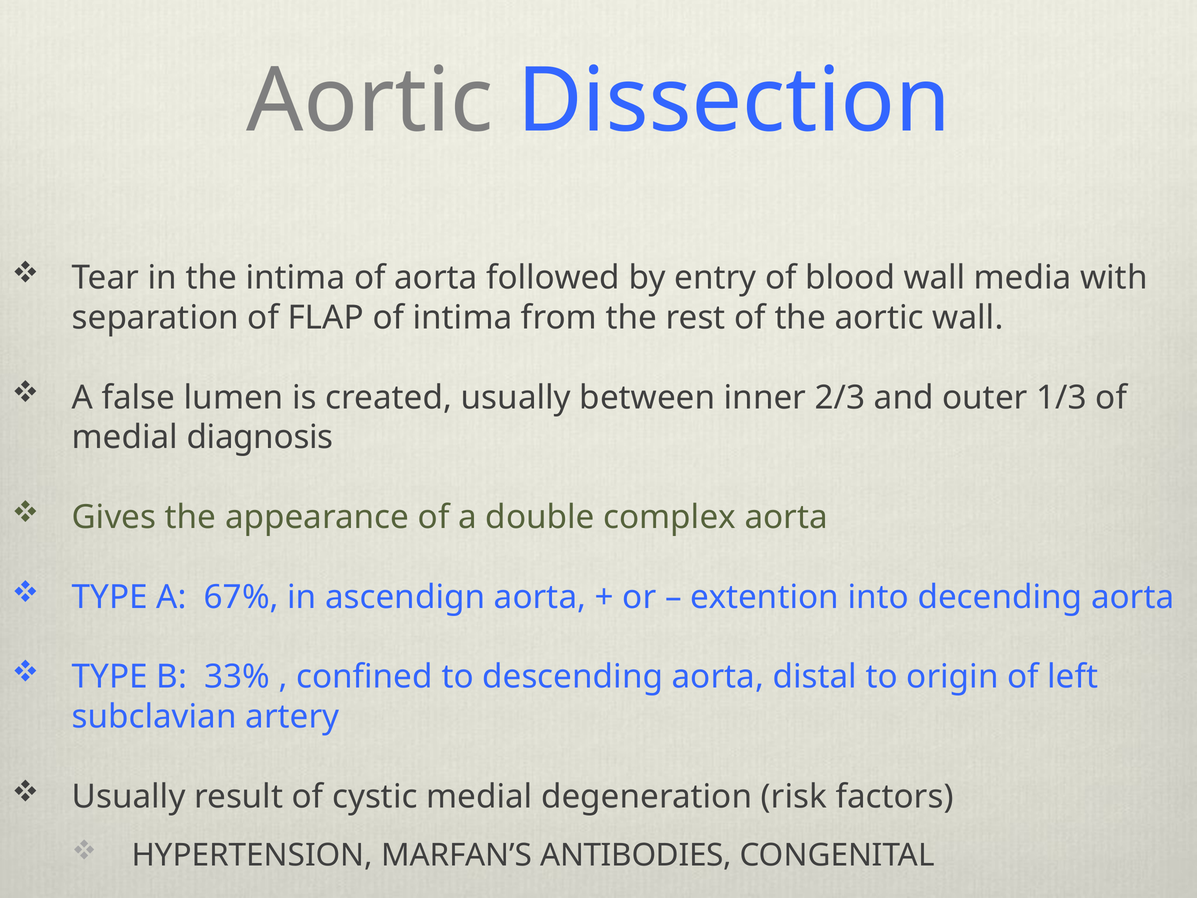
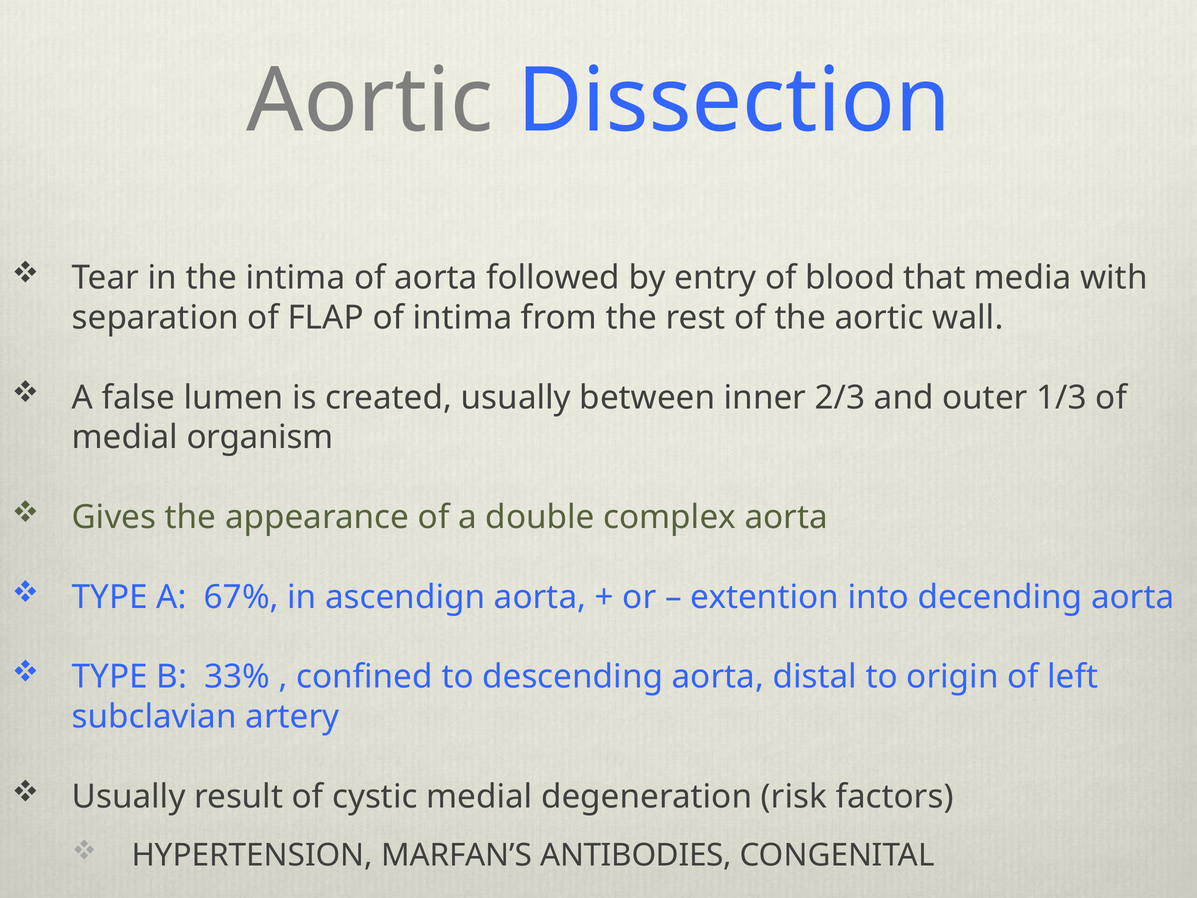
blood wall: wall -> that (935, 278)
diagnosis: diagnosis -> organism (260, 437)
